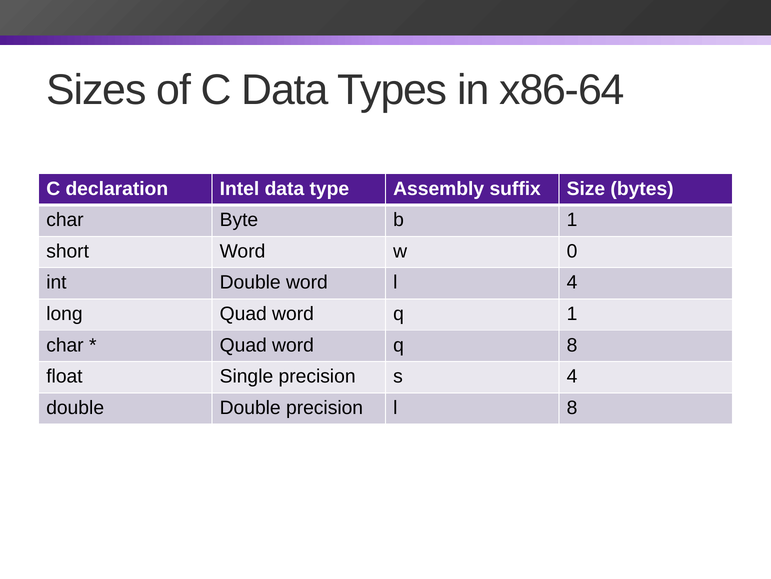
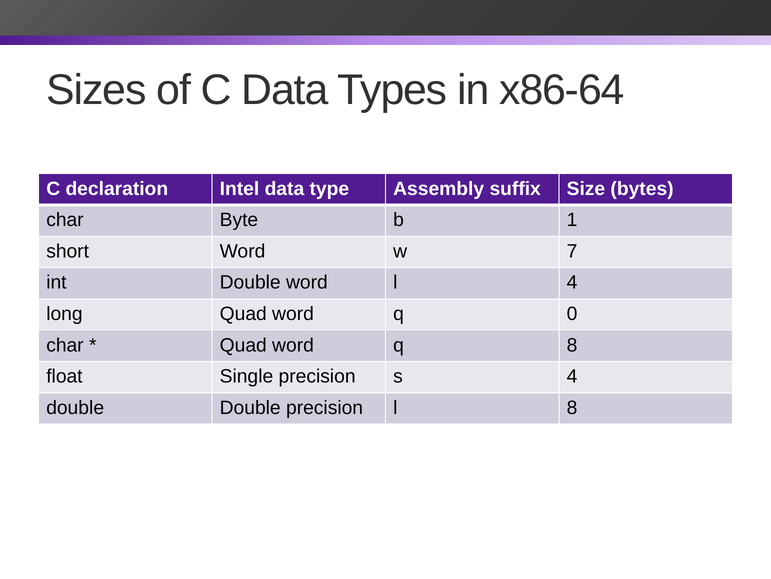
0: 0 -> 7 (572, 251)
q 1: 1 -> 0 (572, 314)
